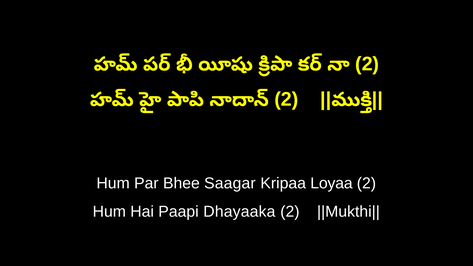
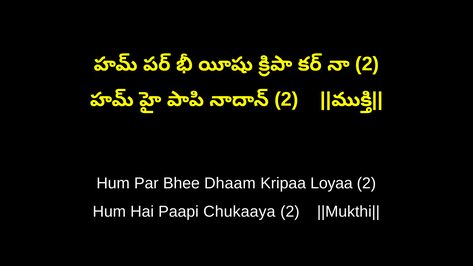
Saagar: Saagar -> Dhaam (230, 183)
Dhayaaka: Dhayaaka -> Chukaaya (239, 212)
